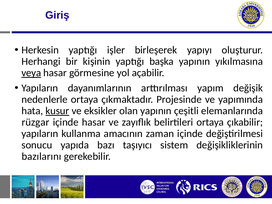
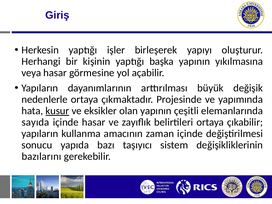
veya underline: present -> none (31, 73)
yapım: yapım -> büyük (210, 88)
rüzgar: rüzgar -> sayıda (35, 122)
